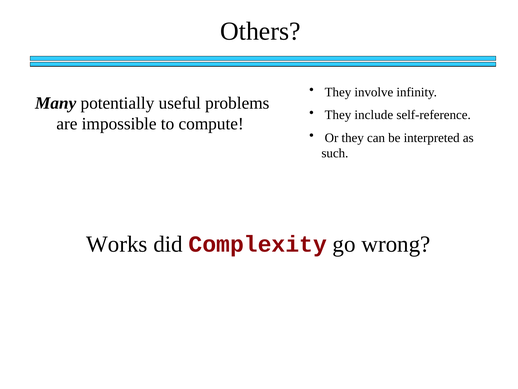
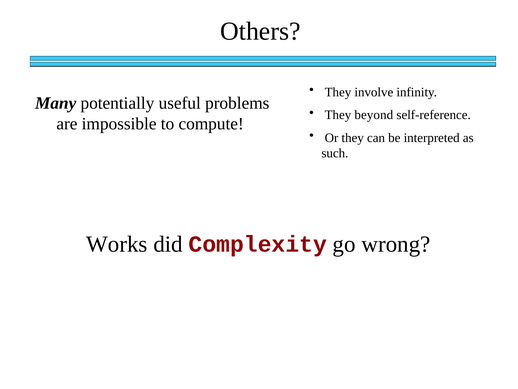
include: include -> beyond (374, 115)
